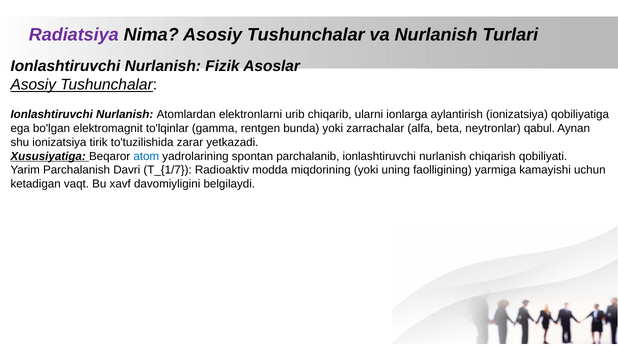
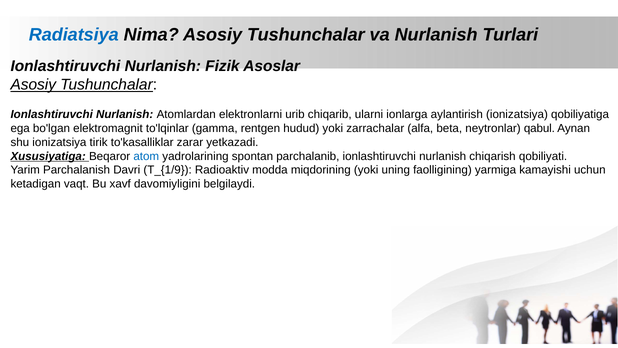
Radiatsiya colour: purple -> blue (74, 35)
bunda: bunda -> hudud (301, 128)
to'tuzilishida: to'tuzilishida -> to'kasalliklar (142, 142)
T_{1/7: T_{1/7 -> T_{1/9 (168, 170)
